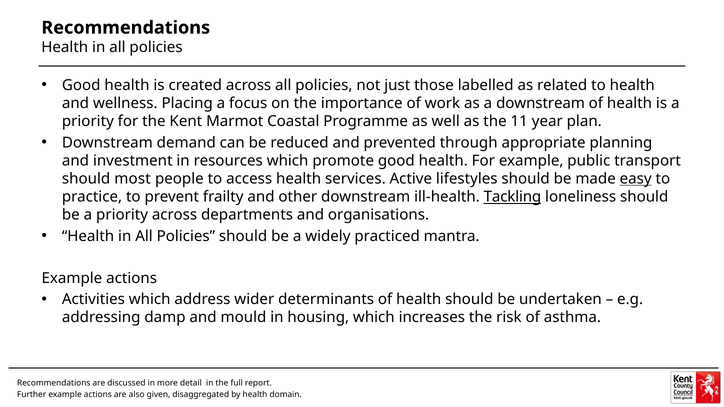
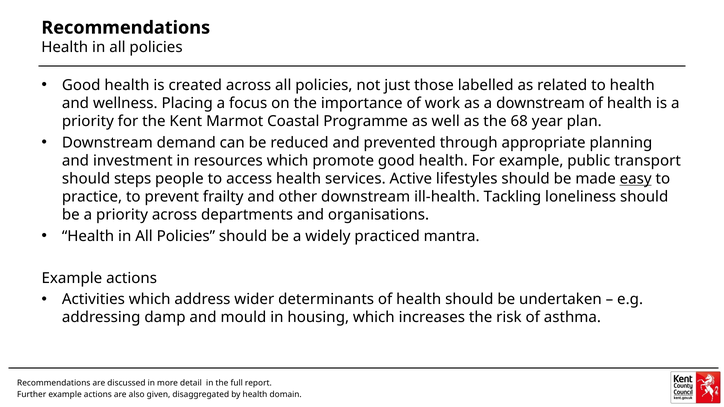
11: 11 -> 68 (519, 122)
most: most -> steps (133, 179)
Tackling underline: present -> none (512, 197)
